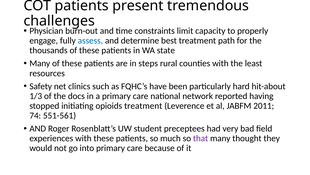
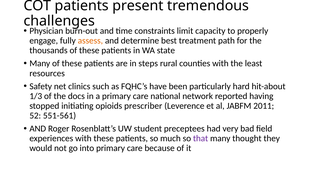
assess colour: blue -> orange (90, 41)
opioids treatment: treatment -> prescriber (143, 105)
74: 74 -> 52 (35, 115)
